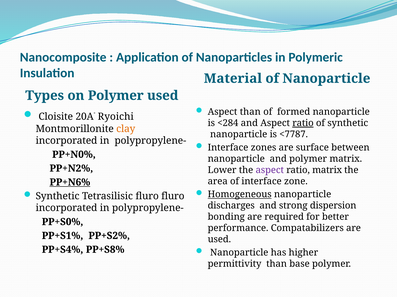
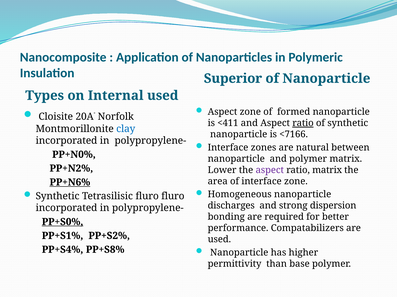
Material: Material -> Superior (233, 79)
on Polymer: Polymer -> Internal (116, 96)
Aspect than: than -> zone (250, 112)
Ryoichi: Ryoichi -> Norfolk (116, 117)
<284: <284 -> <411 (228, 123)
clay colour: orange -> blue (126, 129)
<7787: <7787 -> <7166 (294, 135)
surface: surface -> natural (312, 148)
Homogeneous underline: present -> none (240, 195)
PP+S0% underline: none -> present (63, 222)
